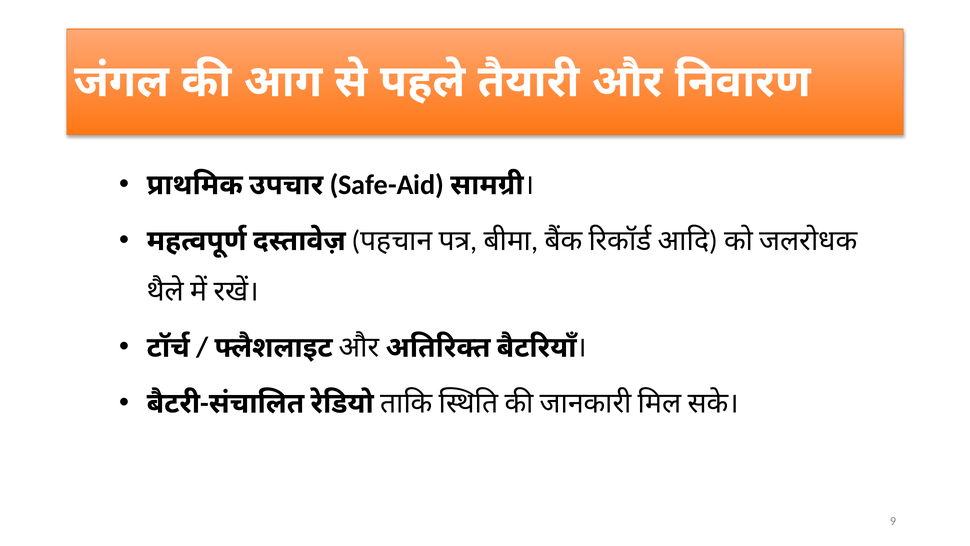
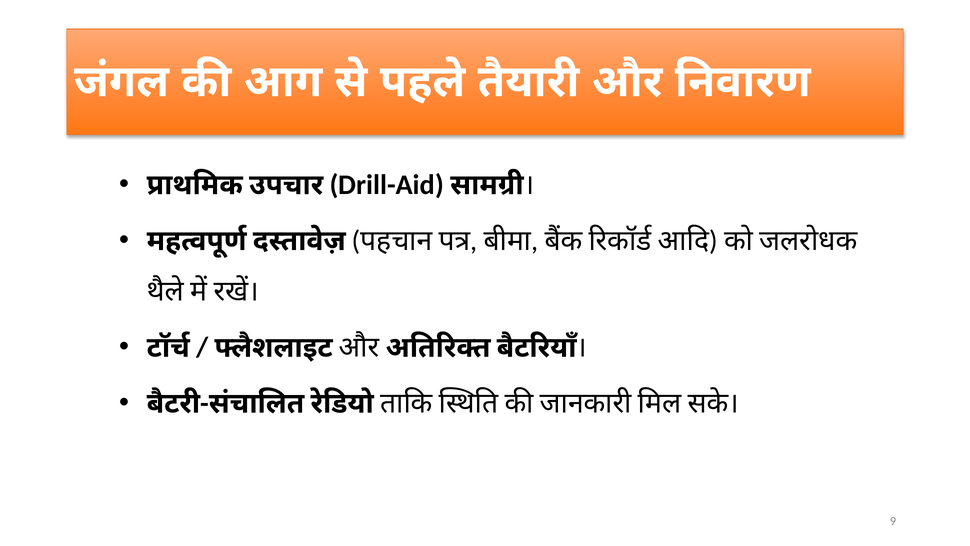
Safe-Aid: Safe-Aid -> Drill-Aid (387, 185)
